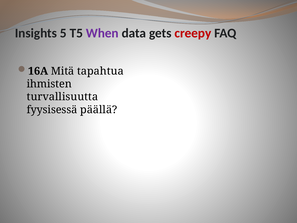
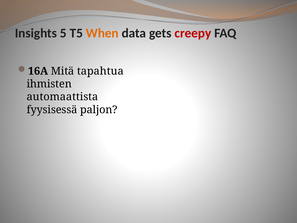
When colour: purple -> orange (102, 33)
turvallisuutta: turvallisuutta -> automaattista (62, 97)
päällä: päällä -> paljon (99, 110)
